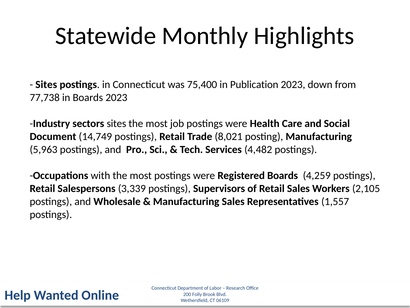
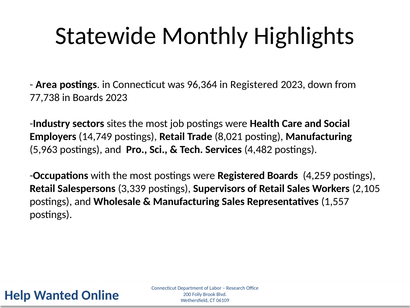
Sites: Sites -> Area (46, 84)
75,400: 75,400 -> 96,364 (202, 84)
in Publication: Publication -> Registered (254, 84)
Document: Document -> Employers (53, 136)
